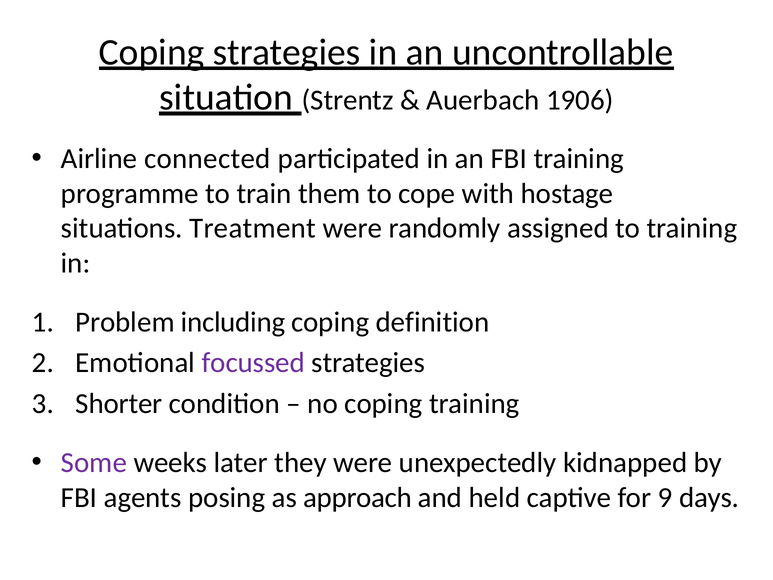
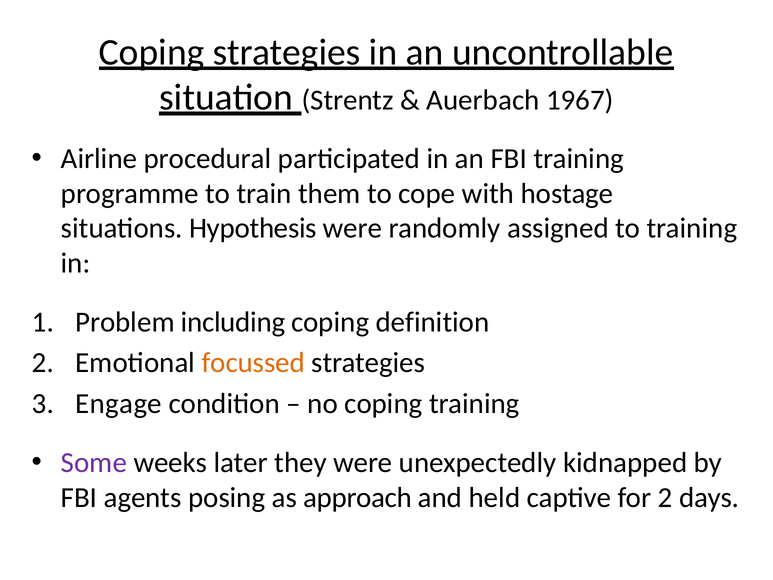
1906: 1906 -> 1967 (580, 100)
connected: connected -> procedural (208, 159)
Treatment: Treatment -> Hypothesis (253, 228)
focussed colour: purple -> orange (253, 363)
Shorter: Shorter -> Engage (119, 404)
for 9: 9 -> 2 (665, 497)
